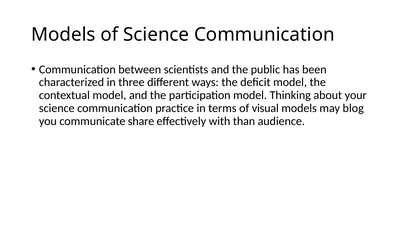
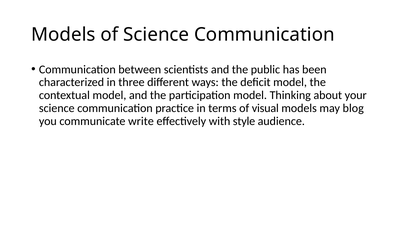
share: share -> write (141, 121)
than: than -> style (244, 121)
